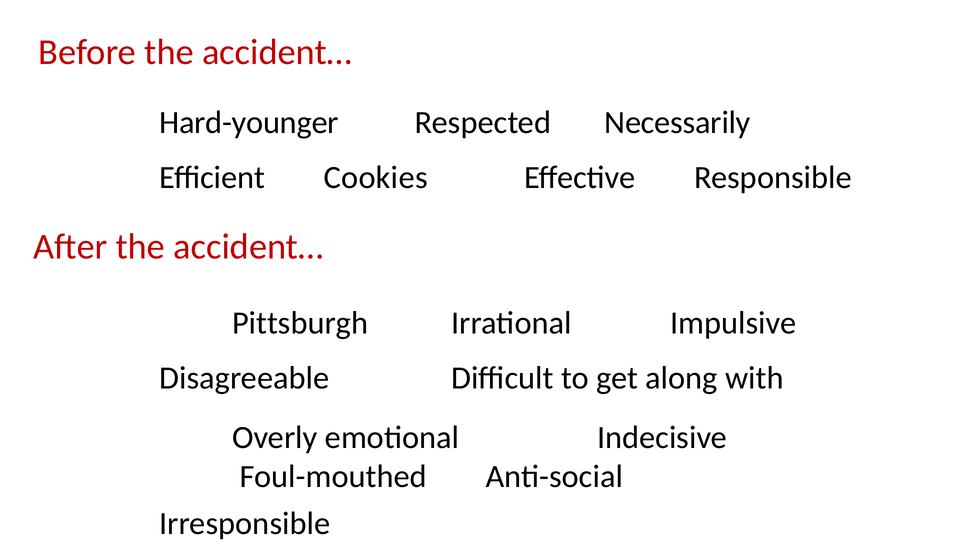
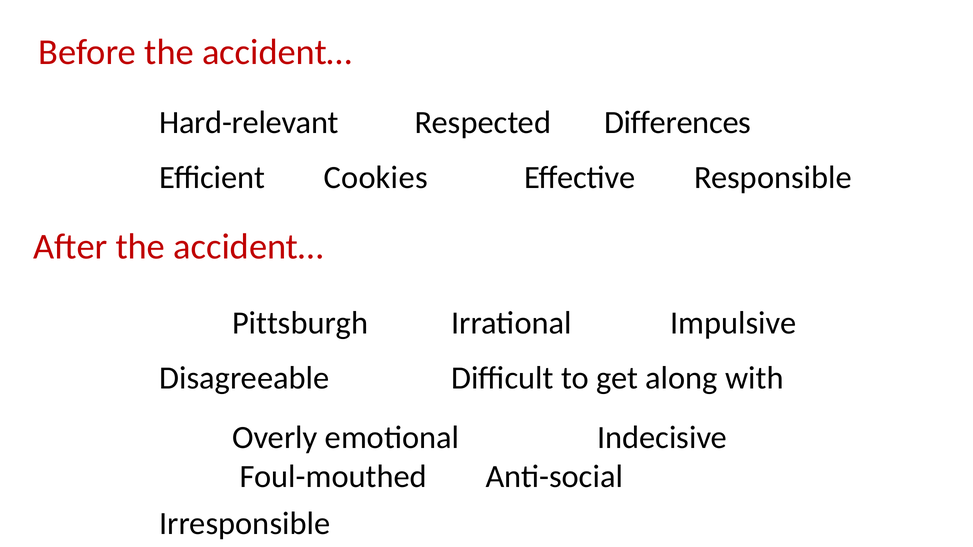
Hard-younger: Hard-younger -> Hard-relevant (249, 123)
Necessarily: Necessarily -> Differences (678, 123)
